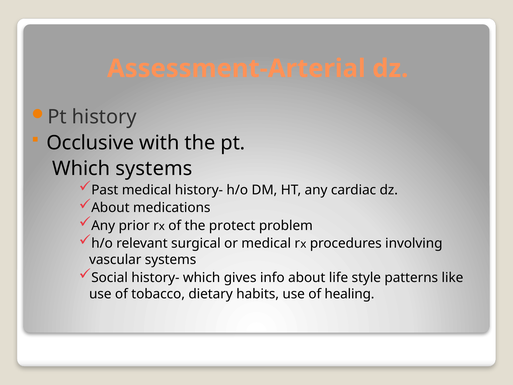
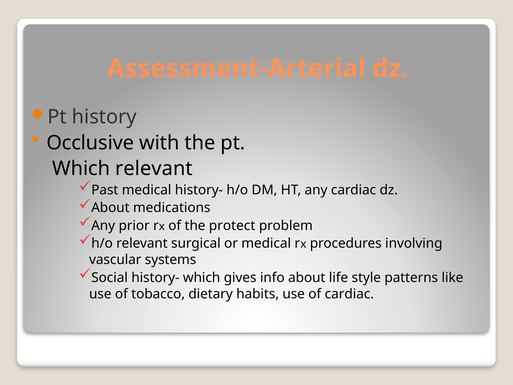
Which systems: systems -> relevant (154, 168)
of healing: healing -> cardiac (349, 294)
